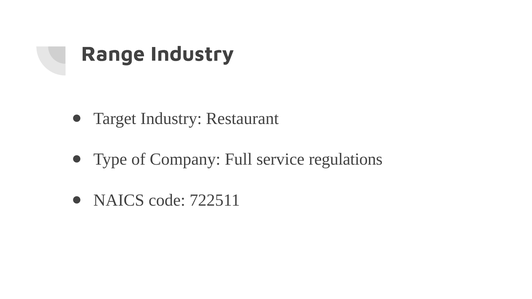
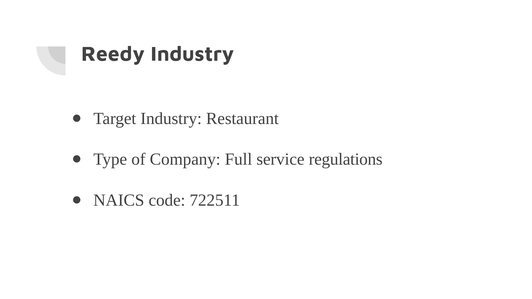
Range: Range -> Reedy (113, 54)
